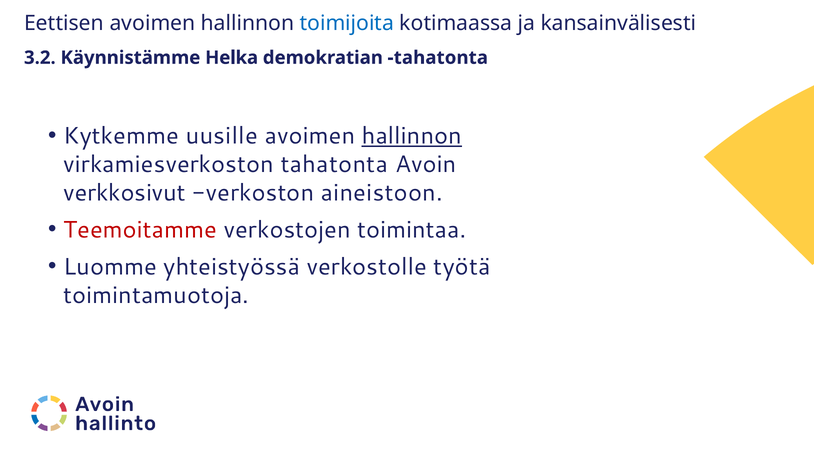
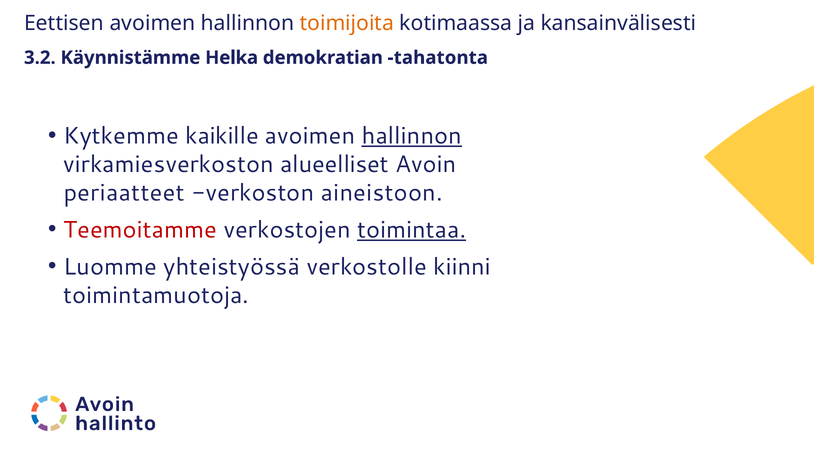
toimijoita colour: blue -> orange (347, 23)
uusille: uusille -> kaikille (222, 136)
virkamiesverkoston tahatonta: tahatonta -> alueelliset (335, 164)
verkkosivut: verkkosivut -> periaatteet (124, 193)
toimintaa underline: none -> present (412, 230)
työtä: työtä -> kiinni (462, 267)
